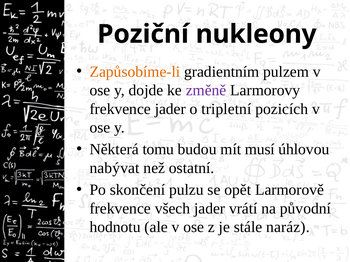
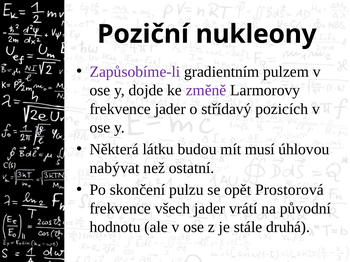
Zapůsobíme-li colour: orange -> purple (135, 72)
tripletní: tripletní -> střídavý (226, 109)
tomu: tomu -> látku (158, 150)
Larmorově: Larmorově -> Prostorová (289, 190)
naráz: naráz -> druhá (288, 228)
